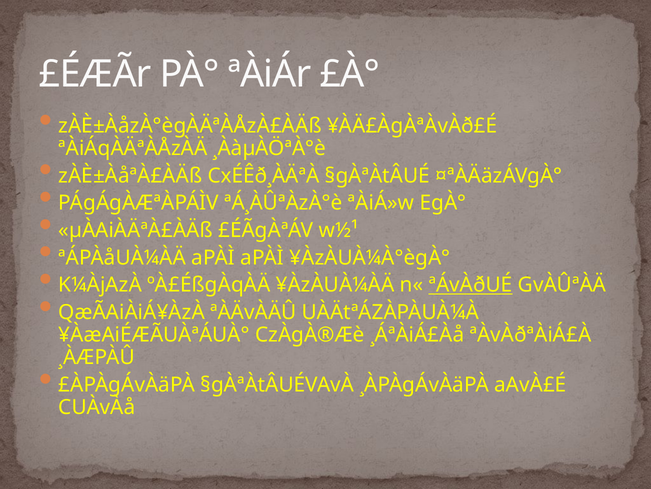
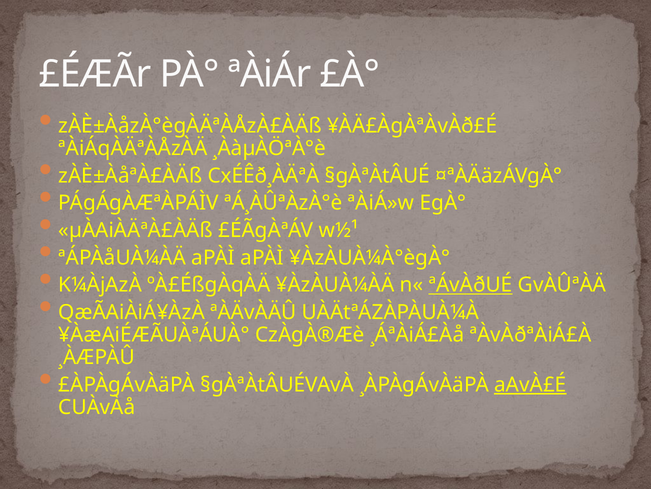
aAvÀ£É underline: none -> present (530, 384)
